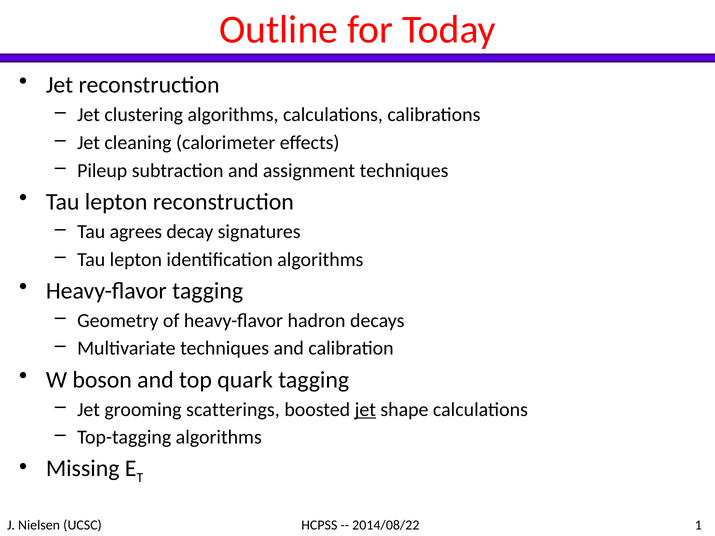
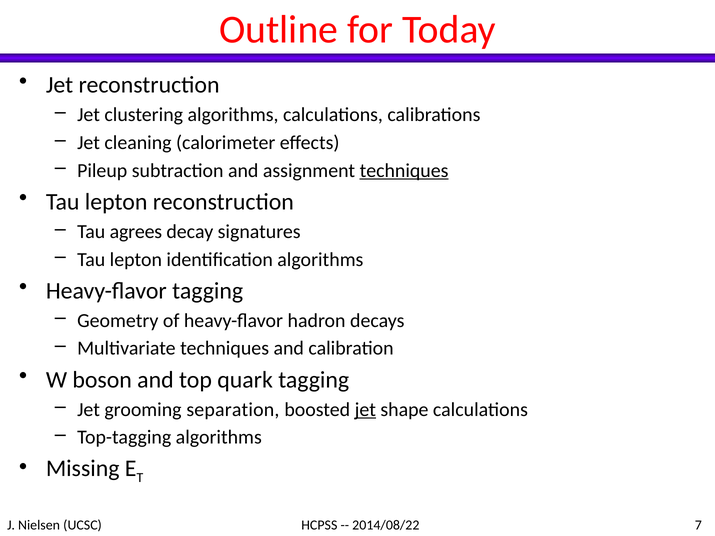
techniques underline: none -> present (404, 171)
scatterings: scatterings -> separation (233, 410)
1: 1 -> 7 (698, 525)
